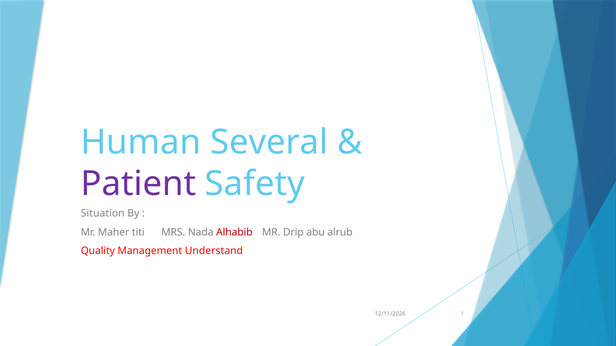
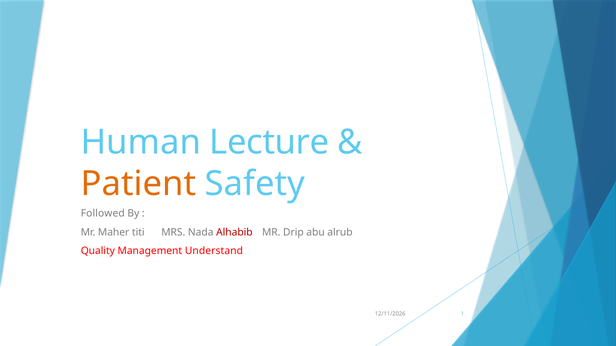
Several: Several -> Lecture (269, 142)
Patient colour: purple -> orange (138, 184)
Situation: Situation -> Followed (103, 214)
